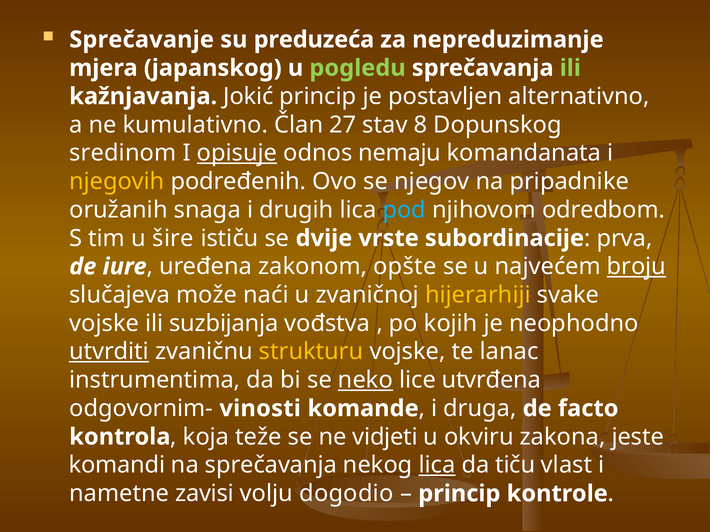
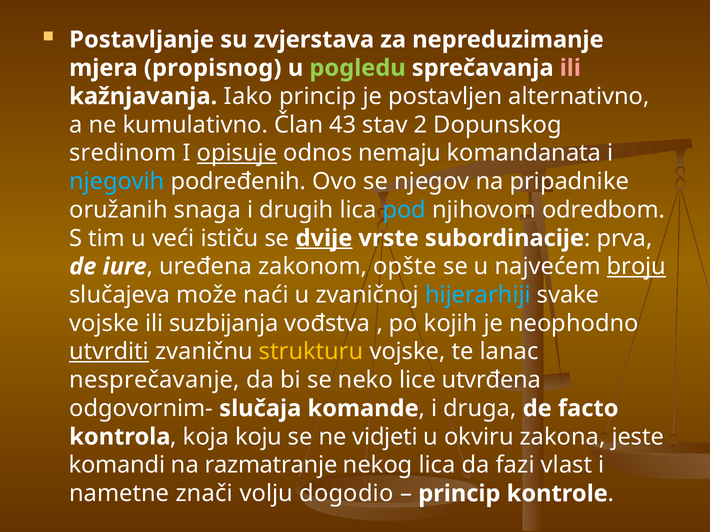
Sprečavanje: Sprečavanje -> Postavljanje (142, 40)
preduzeća: preduzeća -> zvjerstava (314, 40)
japanskog: japanskog -> propisnog (213, 68)
ili colour: light green -> pink (570, 68)
Jokić: Jokić -> Iako (248, 96)
27: 27 -> 43 (343, 125)
8: 8 -> 2 (421, 125)
njegovih colour: yellow -> light blue (117, 182)
šire: šire -> veći (173, 238)
dvije underline: none -> present (324, 238)
hijerarhiji colour: yellow -> light blue (478, 295)
instrumentima: instrumentima -> nesprečavanje (155, 380)
neko underline: present -> none (365, 380)
vinosti: vinosti -> slučaja (260, 409)
teže: teže -> koju (259, 437)
na sprečavanja: sprečavanja -> razmatranje (271, 466)
lica underline: present -> none (437, 466)
tiču: tiču -> fazi (515, 466)
zavisi: zavisi -> znači (204, 494)
